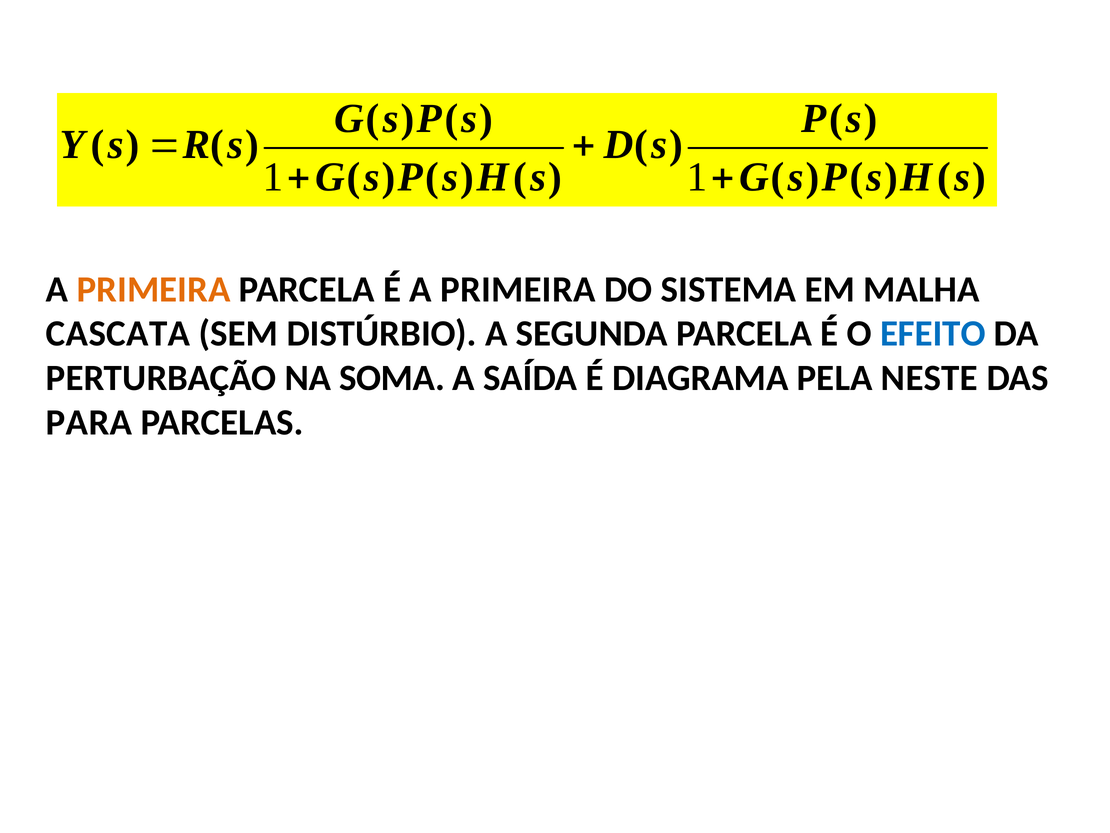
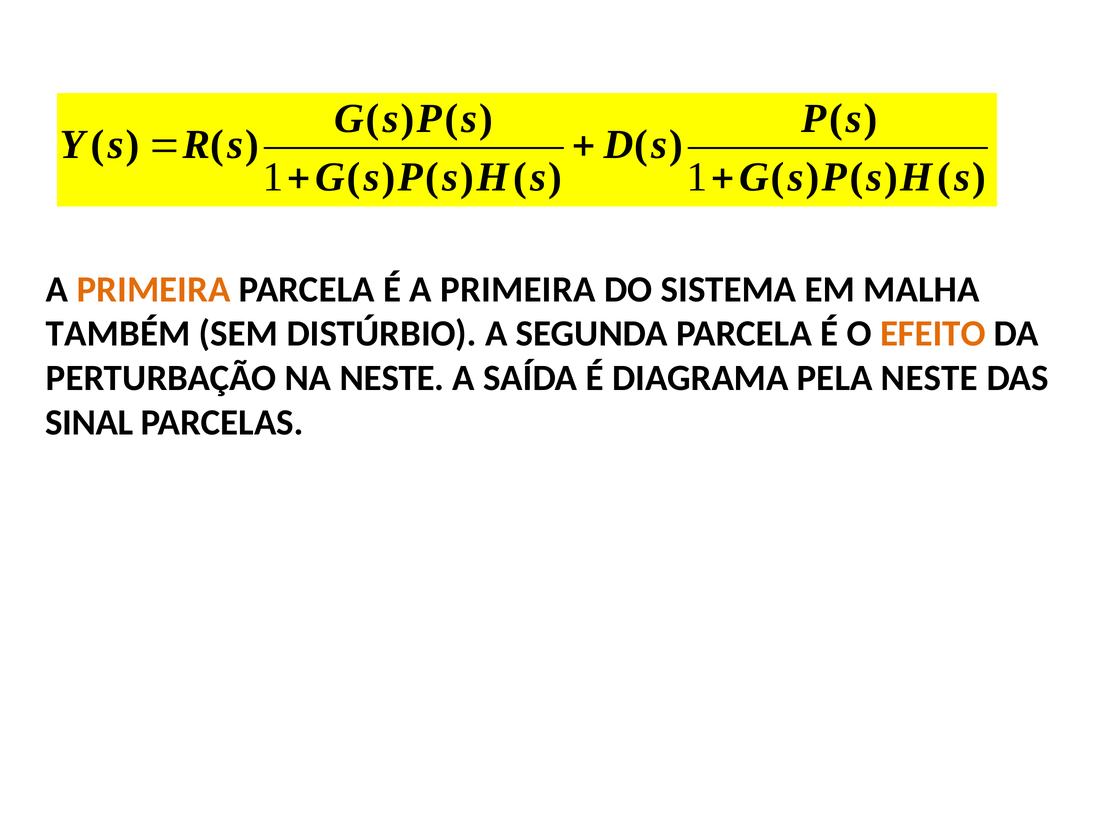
CASCATA: CASCATA -> TAMBÉM (118, 334)
EFEITO colour: blue -> orange (933, 334)
NA SOMA: SOMA -> NESTE (392, 378)
PARA: PARA -> SINAL (89, 422)
